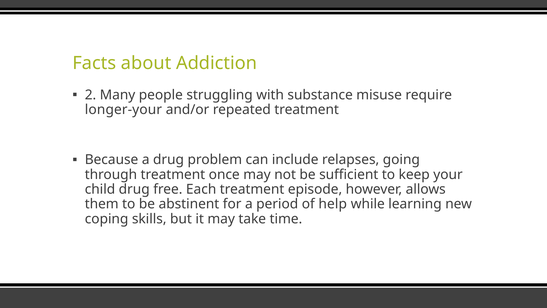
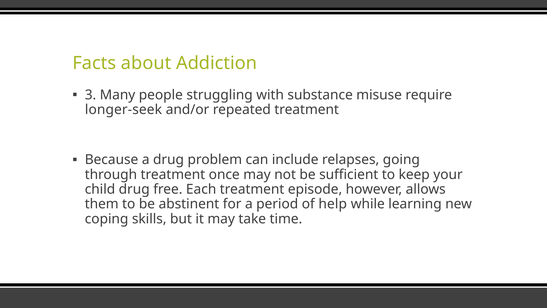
2: 2 -> 3 (90, 95)
longer-your: longer-your -> longer-seek (123, 110)
